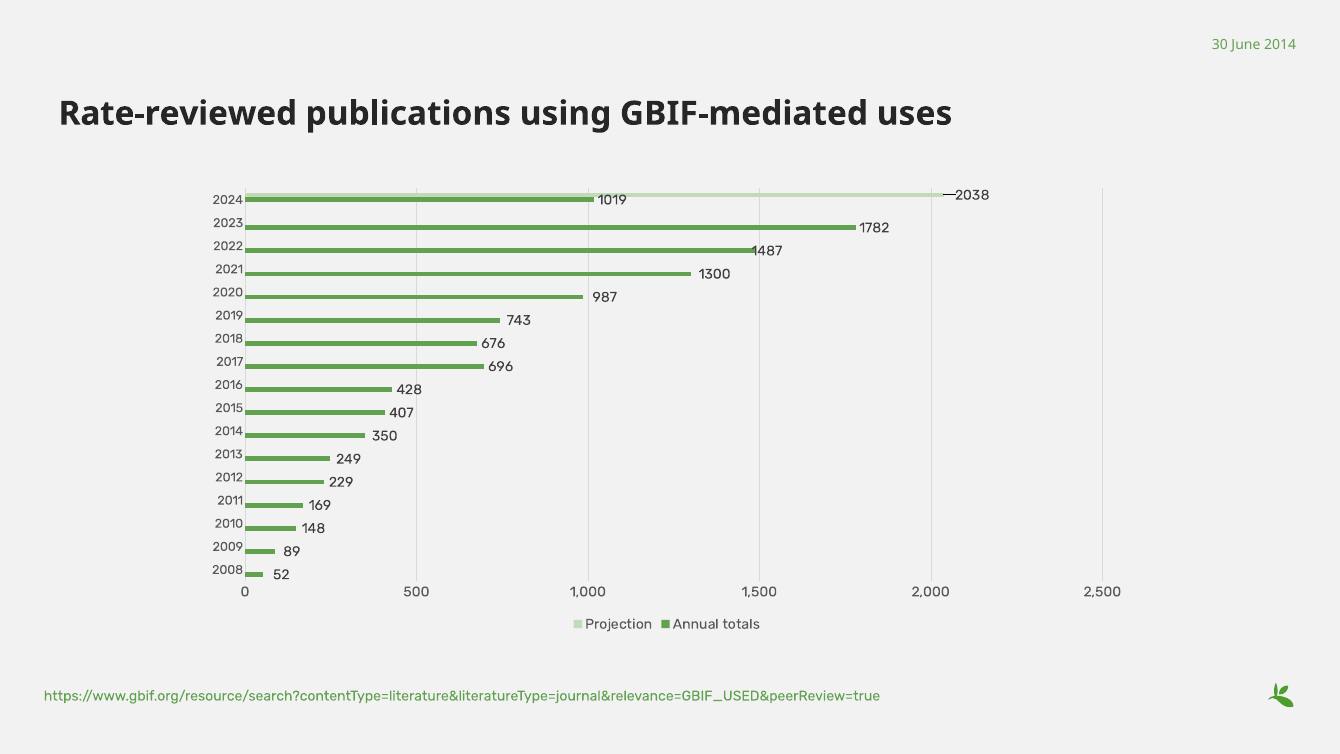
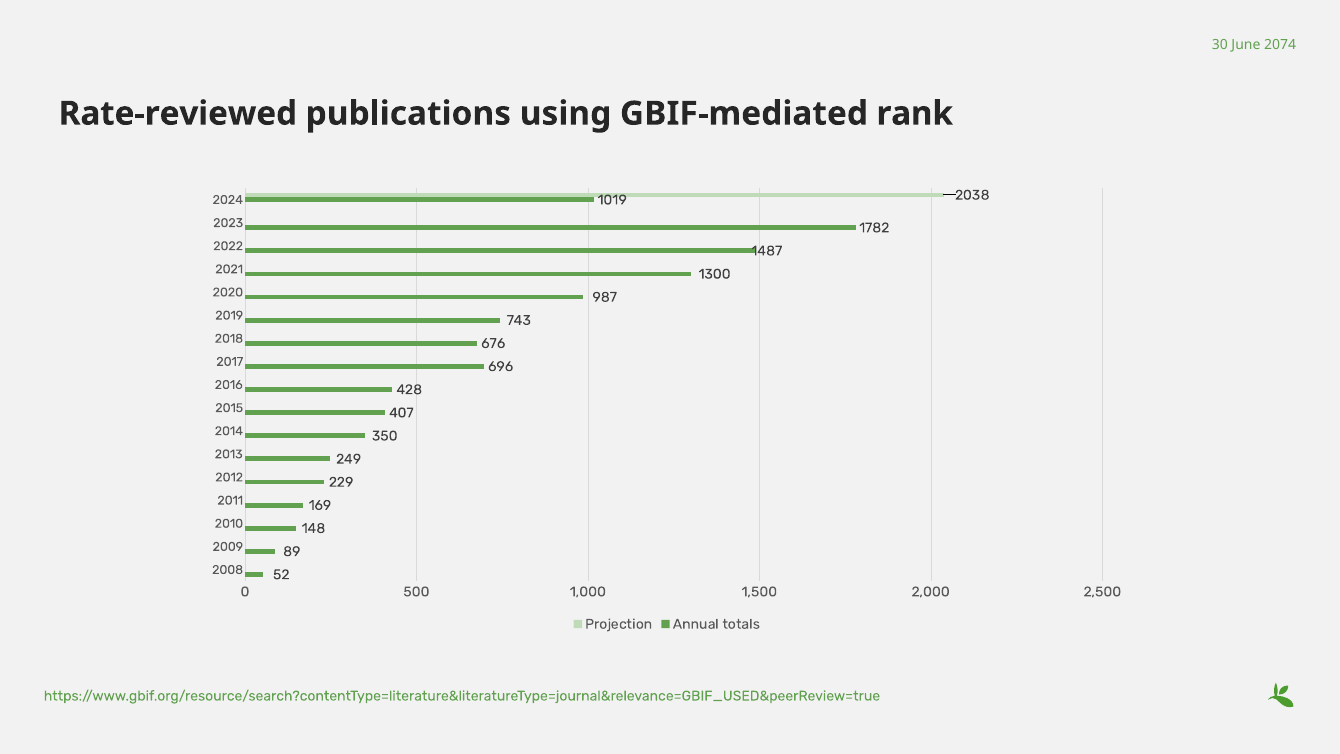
June 2014: 2014 -> 2074 (1280, 45)
uses: uses -> rank (915, 114)
